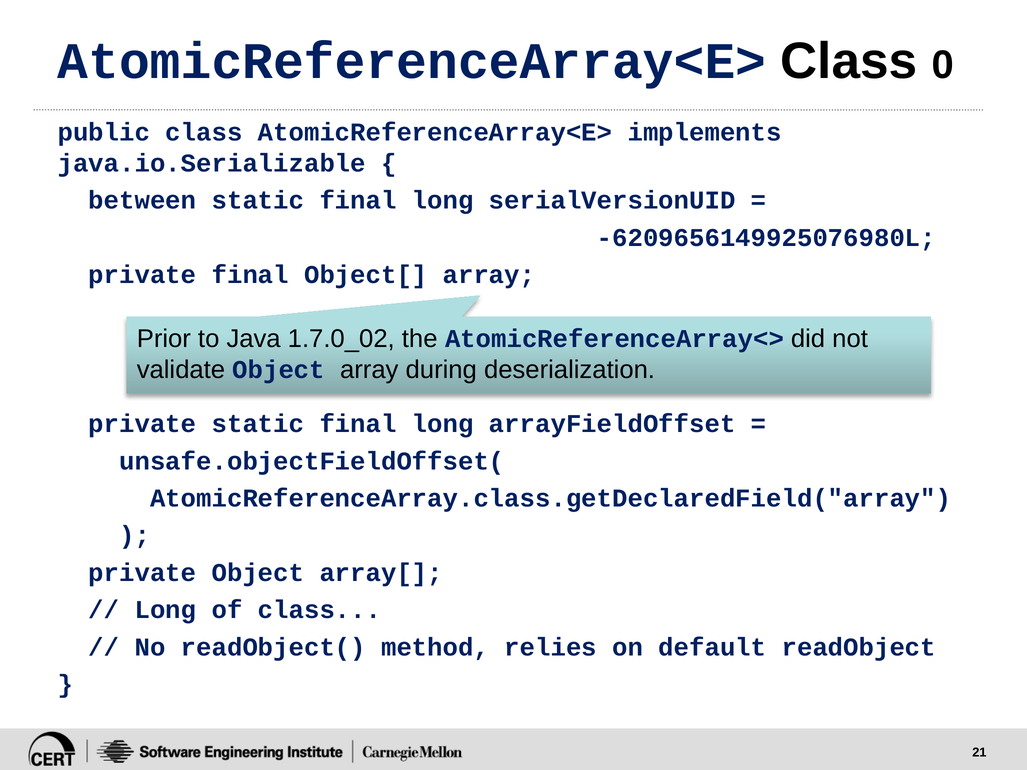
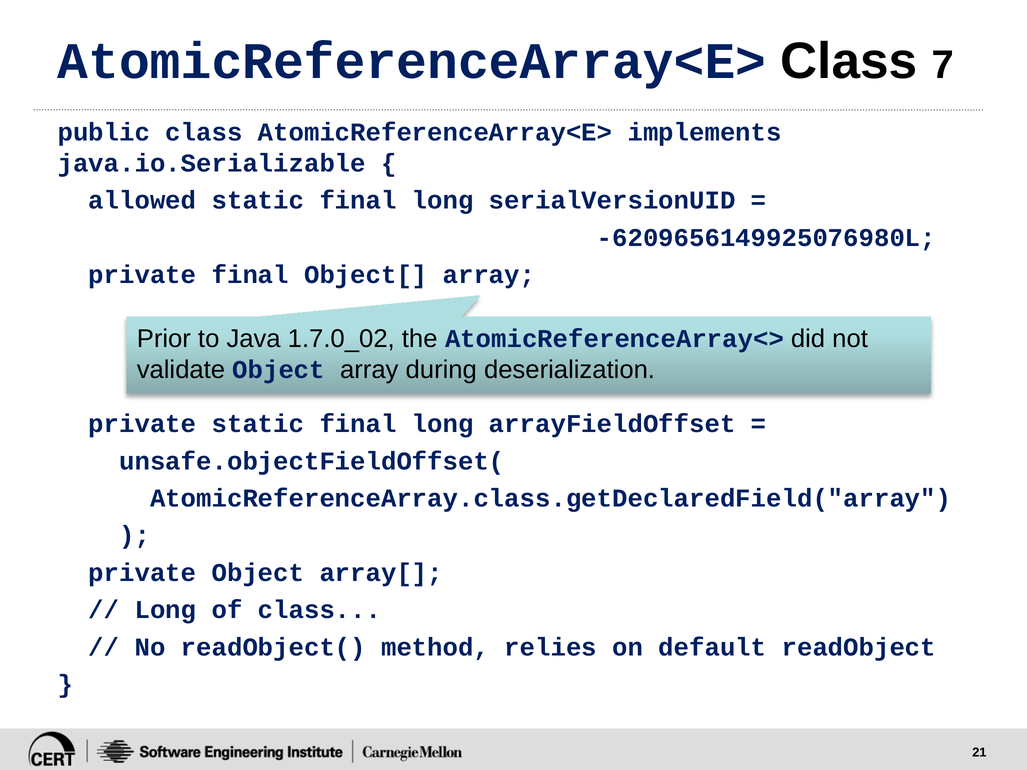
0: 0 -> 7 (943, 65)
between: between -> allowed (142, 201)
